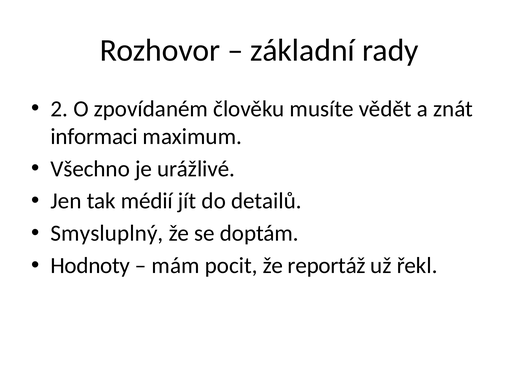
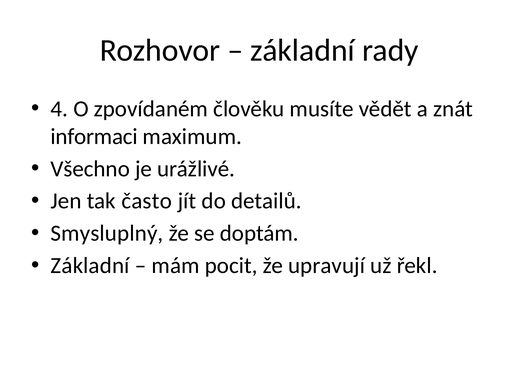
2: 2 -> 4 (59, 109)
médií: médií -> často (147, 201)
Hodnoty: Hodnoty -> Základní (90, 266)
reportáž: reportáž -> upravují (327, 266)
